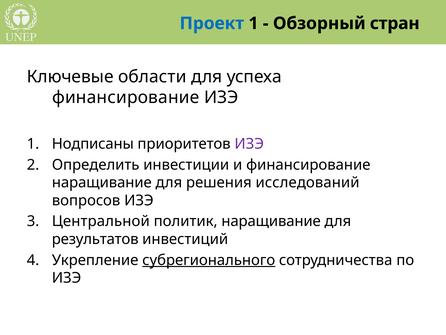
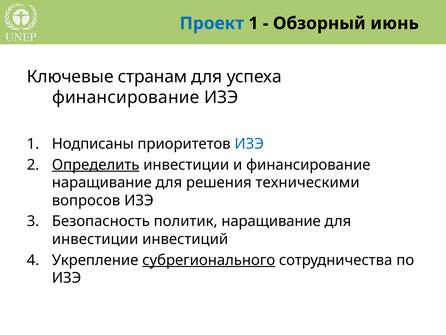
стран: стран -> июнь (395, 23)
области: области -> странам (152, 77)
ИЗЭ colour: purple -> blue (249, 144)
Определить underline: none -> present (96, 165)
исследований: исследований -> техническими (308, 182)
Центральной: Центральной -> Безопасность (101, 221)
результатов: результатов -> инвестиции (95, 239)
